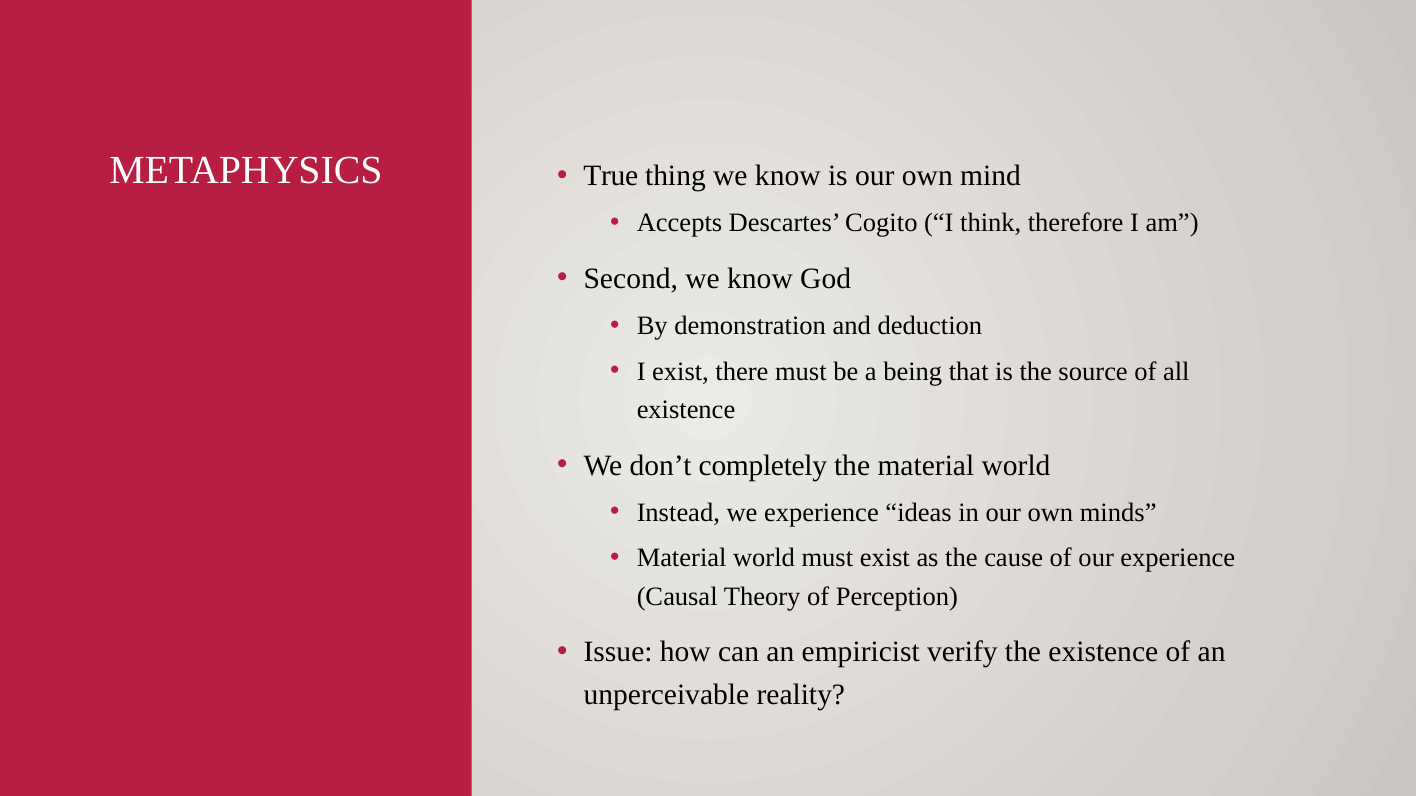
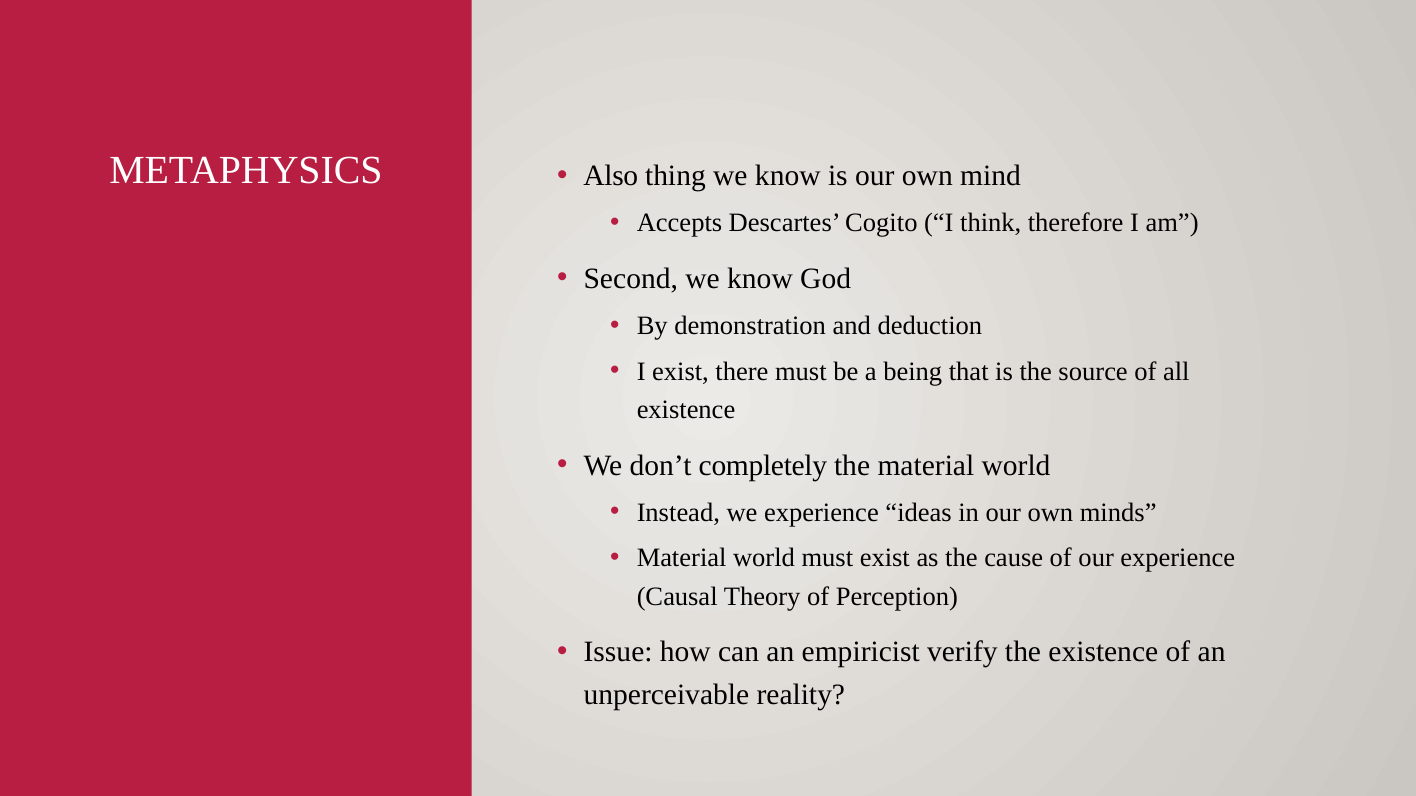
True: True -> Also (611, 176)
